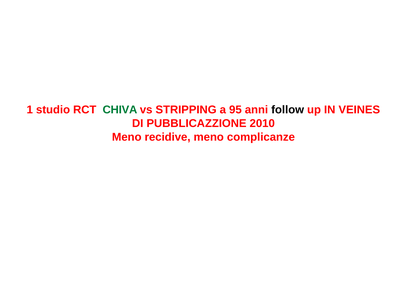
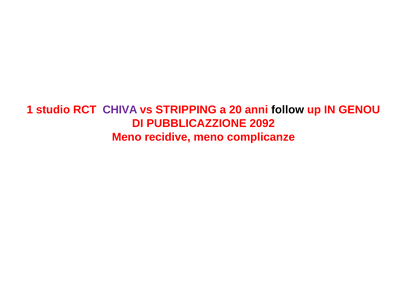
CHIVA colour: green -> purple (120, 110)
95: 95 -> 20 (235, 110)
VEINES: VEINES -> GENOU (359, 110)
2010: 2010 -> 2092 (262, 123)
